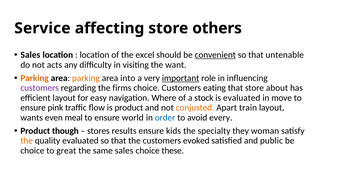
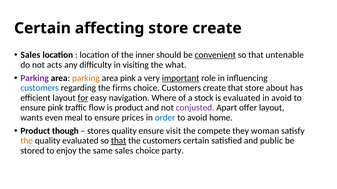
Service: Service -> Certain (42, 28)
store others: others -> create (217, 28)
excel: excel -> inner (145, 55)
want: want -> what (176, 65)
Parking colour: orange -> purple (35, 78)
area into: into -> pink (128, 78)
customers colour: purple -> blue (40, 88)
Customers eating: eating -> create (214, 88)
for underline: none -> present (83, 98)
in move: move -> avoid (282, 98)
conjusted colour: orange -> purple (195, 108)
train: train -> offer (248, 108)
world: world -> prices (133, 118)
every: every -> home (221, 118)
stores results: results -> quality (124, 131)
kids: kids -> visit (174, 131)
specialty: specialty -> compete (214, 131)
that underline: none -> present (119, 141)
customers evoked: evoked -> certain (196, 141)
choice: choice -> stored (32, 151)
great: great -> enjoy (66, 151)
these: these -> party (173, 151)
